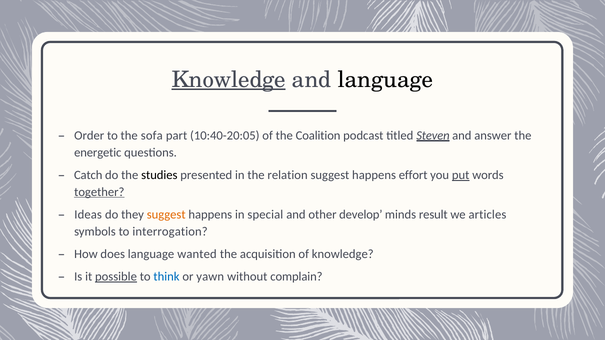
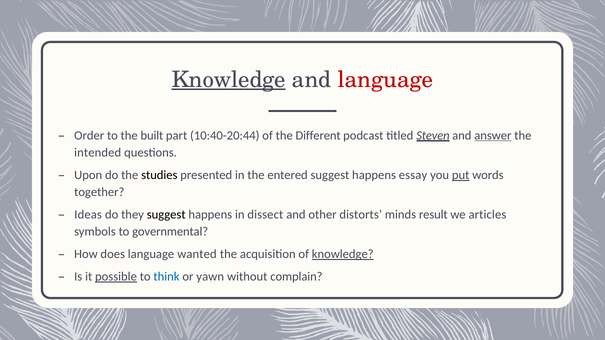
language colour: black -> red (386, 80)
sofa: sofa -> built (152, 135)
10:40-20:05: 10:40-20:05 -> 10:40-20:44 (225, 135)
Coalition: Coalition -> Different (318, 135)
answer underline: none -> present (493, 135)
energetic: energetic -> intended (98, 153)
Catch: Catch -> Upon (88, 175)
relation: relation -> entered (288, 175)
effort: effort -> essay (413, 175)
together underline: present -> none (99, 192)
suggest colour: orange -> black (166, 215)
special: special -> dissect (265, 215)
develop: develop -> distorts (361, 215)
interrogation: interrogation -> governmental (170, 232)
knowledge underline: none -> present (343, 254)
